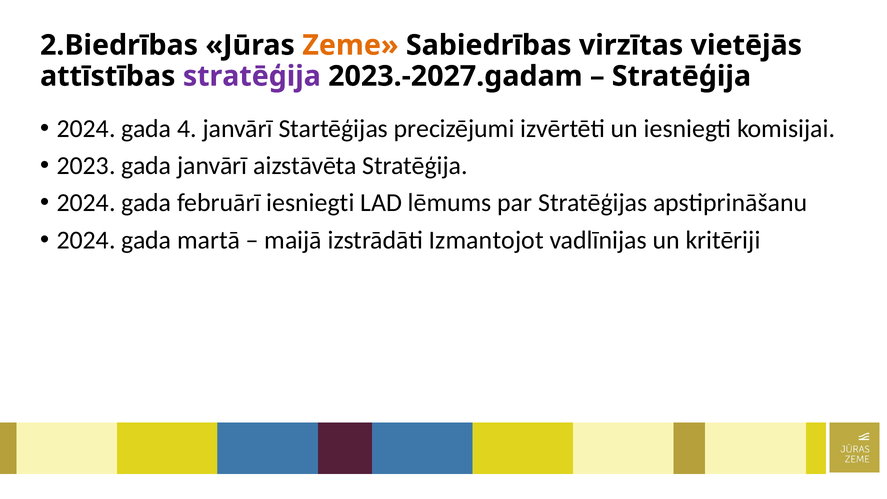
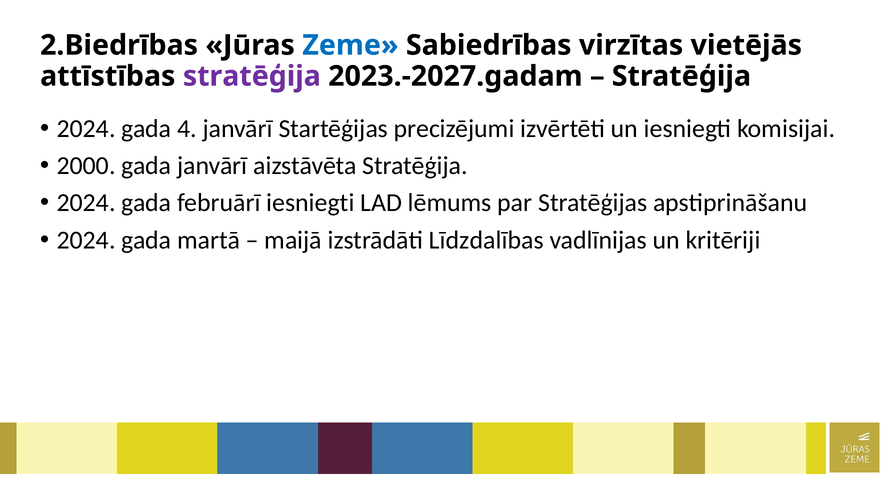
Zeme colour: orange -> blue (350, 45)
2023: 2023 -> 2000 (86, 166)
Izmantojot: Izmantojot -> Līdzdalības (486, 240)
